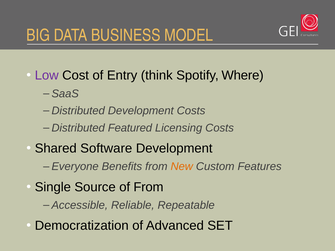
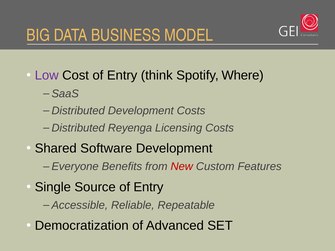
Featured: Featured -> Reyenga (130, 128)
New colour: orange -> red (182, 167)
Source of From: From -> Entry (148, 187)
